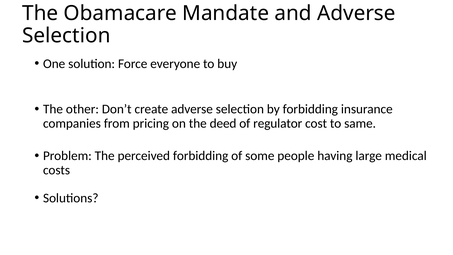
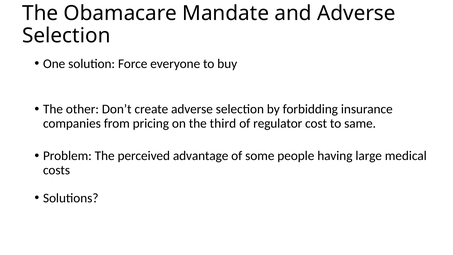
deed: deed -> third (223, 123)
perceived forbidding: forbidding -> advantage (201, 156)
